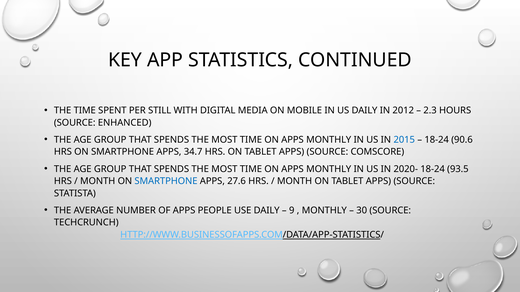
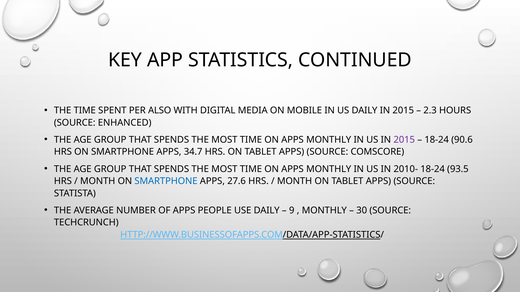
STILL: STILL -> ALSO (160, 111)
DAILY IN 2012: 2012 -> 2015 (403, 111)
2015 colour: blue -> purple (404, 140)
2020-: 2020- -> 2010- (406, 169)
